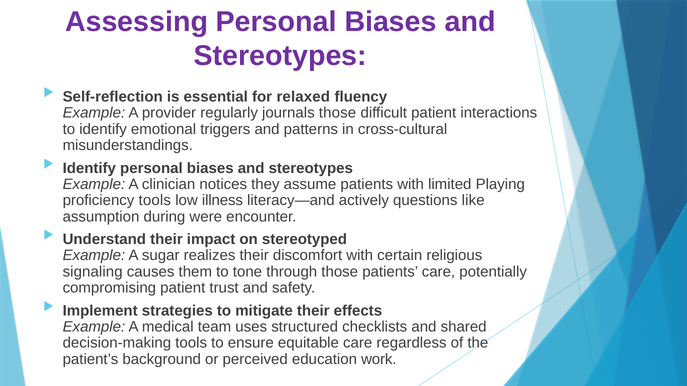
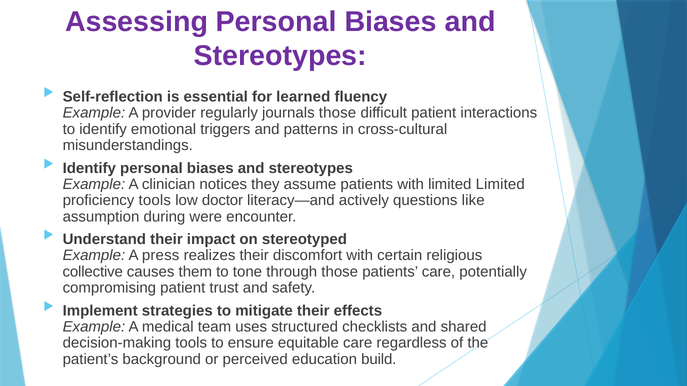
relaxed: relaxed -> learned (303, 97)
limited Playing: Playing -> Limited (500, 184)
illness: illness -> doctor (222, 201)
sugar: sugar -> press (161, 256)
signaling: signaling -> collective (93, 272)
work: work -> build (379, 360)
